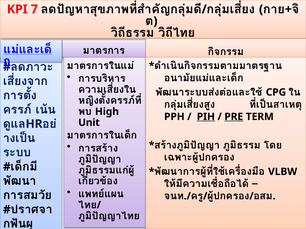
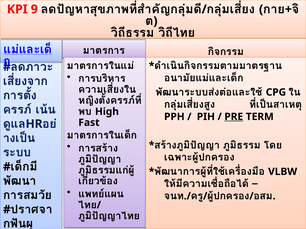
7: 7 -> 9 (34, 9)
PIH underline: present -> none (206, 117)
Unit: Unit -> Fast (89, 123)
